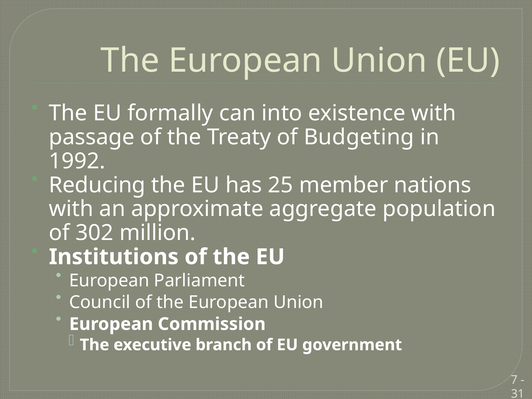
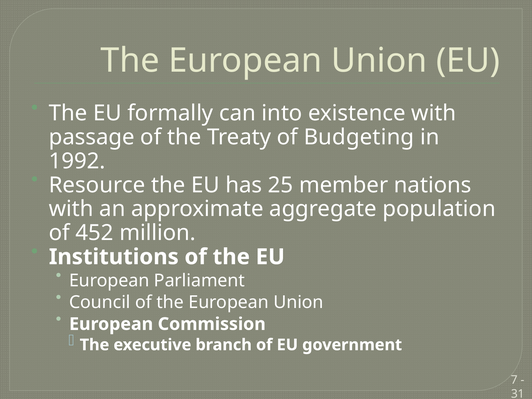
Reducing: Reducing -> Resource (97, 185)
302: 302 -> 452 (95, 233)
